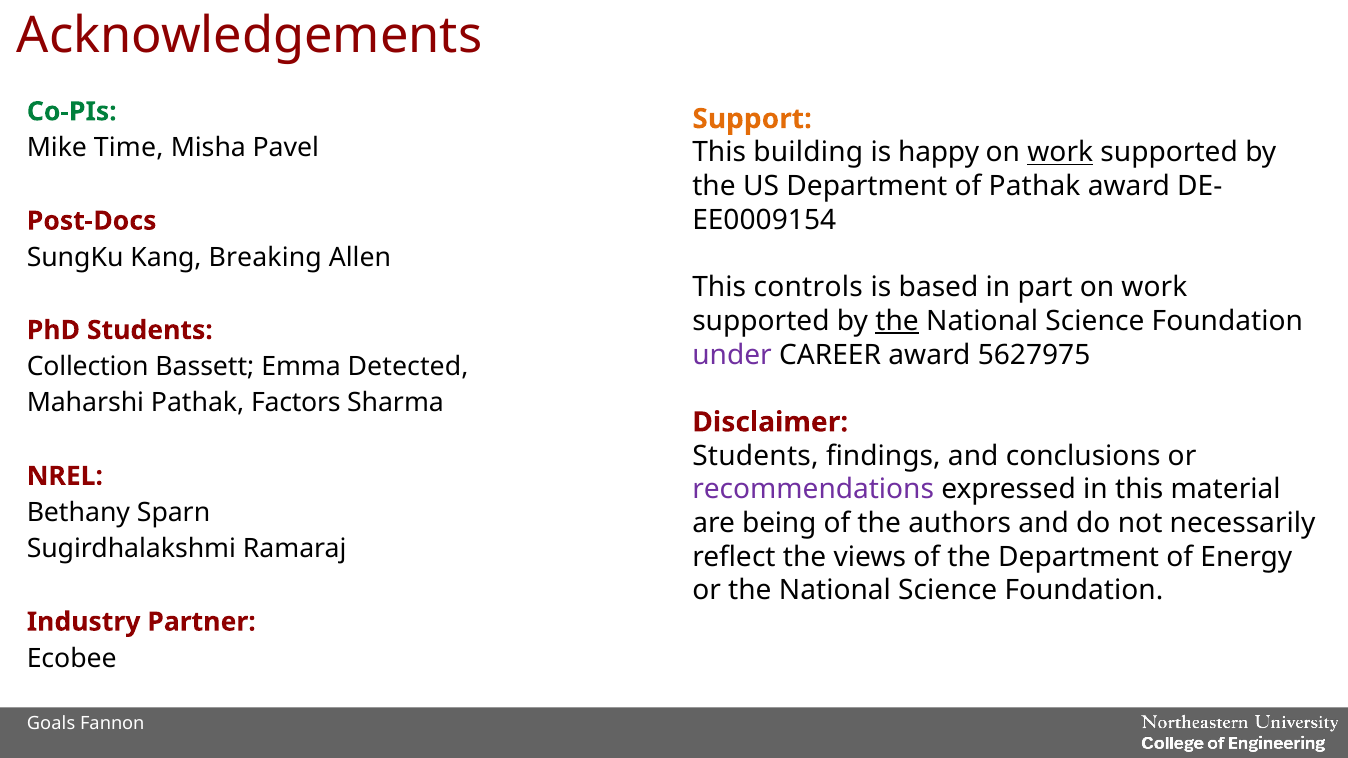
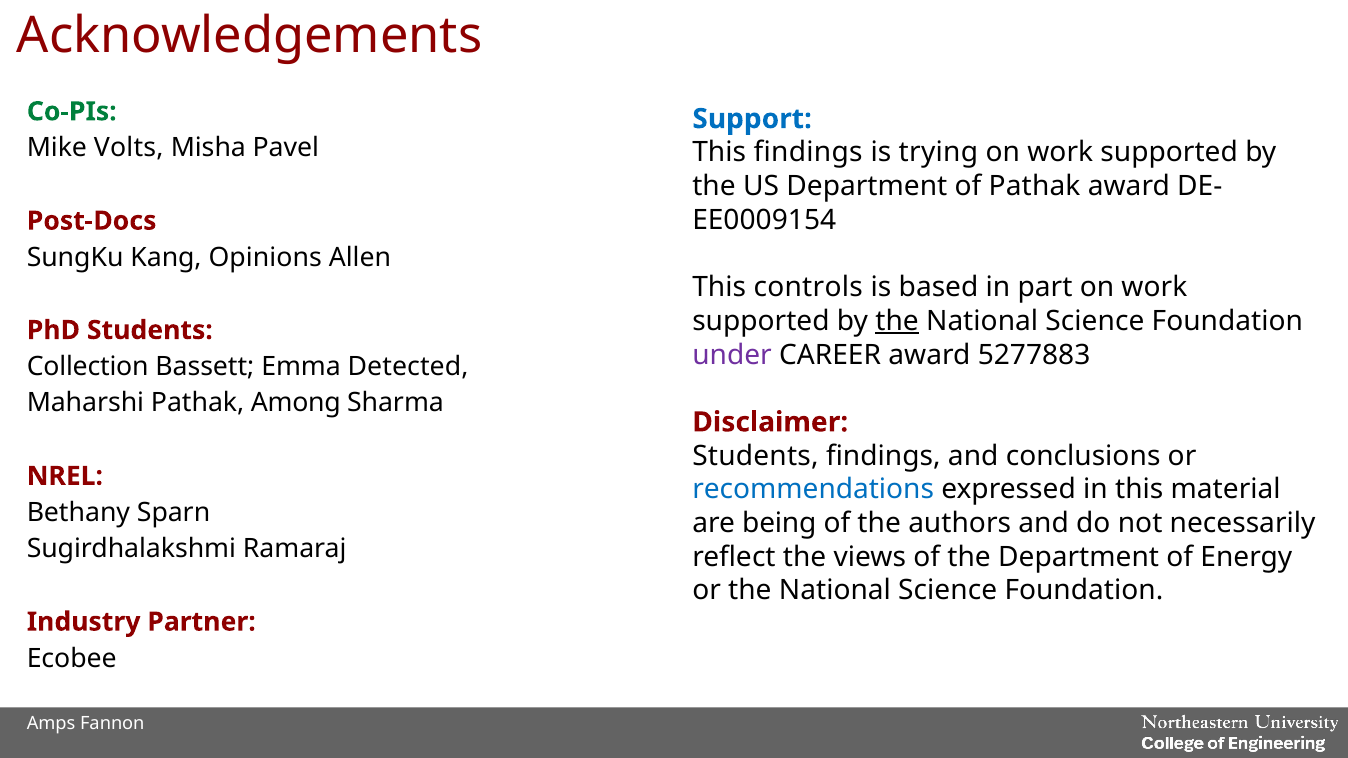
Support colour: orange -> blue (752, 119)
Time: Time -> Volts (129, 148)
This building: building -> findings (808, 153)
happy: happy -> trying (938, 153)
work underline: present -> none (1060, 153)
Breaking: Breaking -> Opinions (265, 257)
5627975: 5627975 -> 5277883 (1034, 355)
Factors: Factors -> Among (296, 403)
recommendations colour: purple -> blue (813, 490)
Goals: Goals -> Amps (51, 723)
